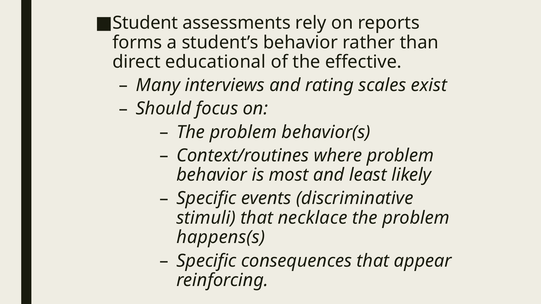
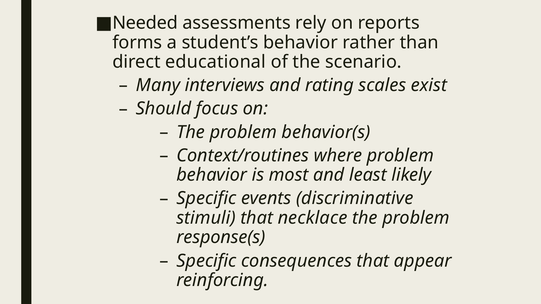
Student: Student -> Needed (145, 23)
effective: effective -> scenario (363, 62)
happens(s: happens(s -> response(s (221, 238)
